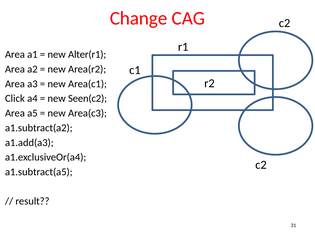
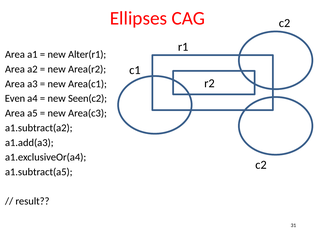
Change: Change -> Ellipses (139, 18)
Click: Click -> Even (15, 99)
